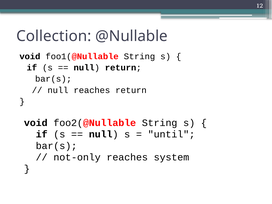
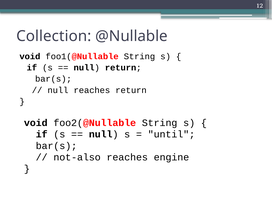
not-only: not-only -> not-also (77, 157)
system: system -> engine (171, 157)
